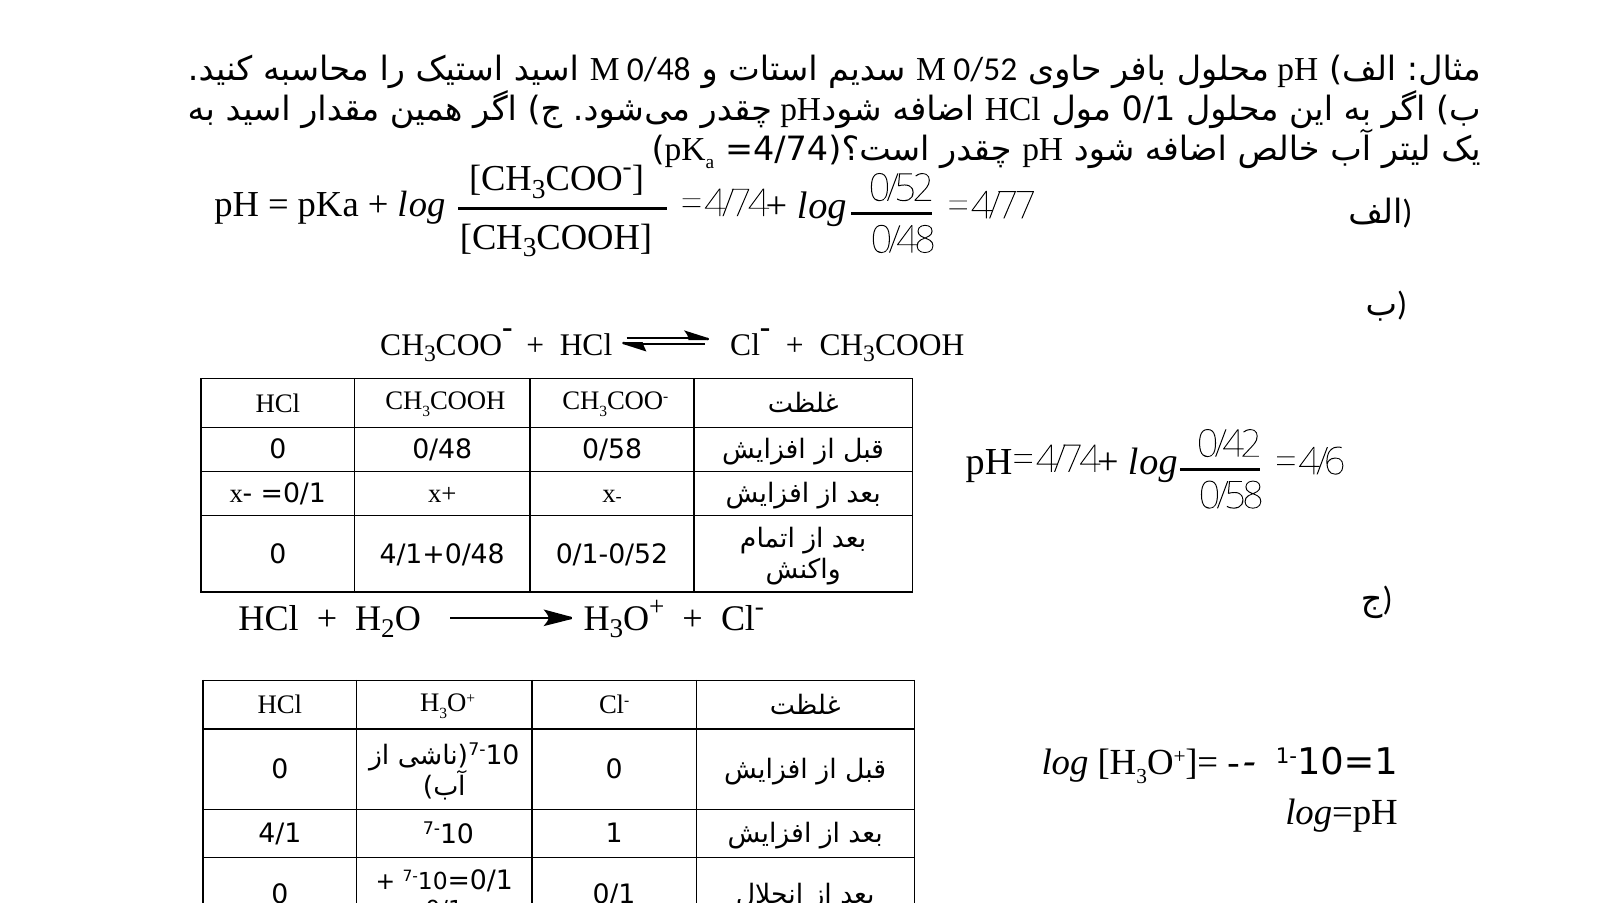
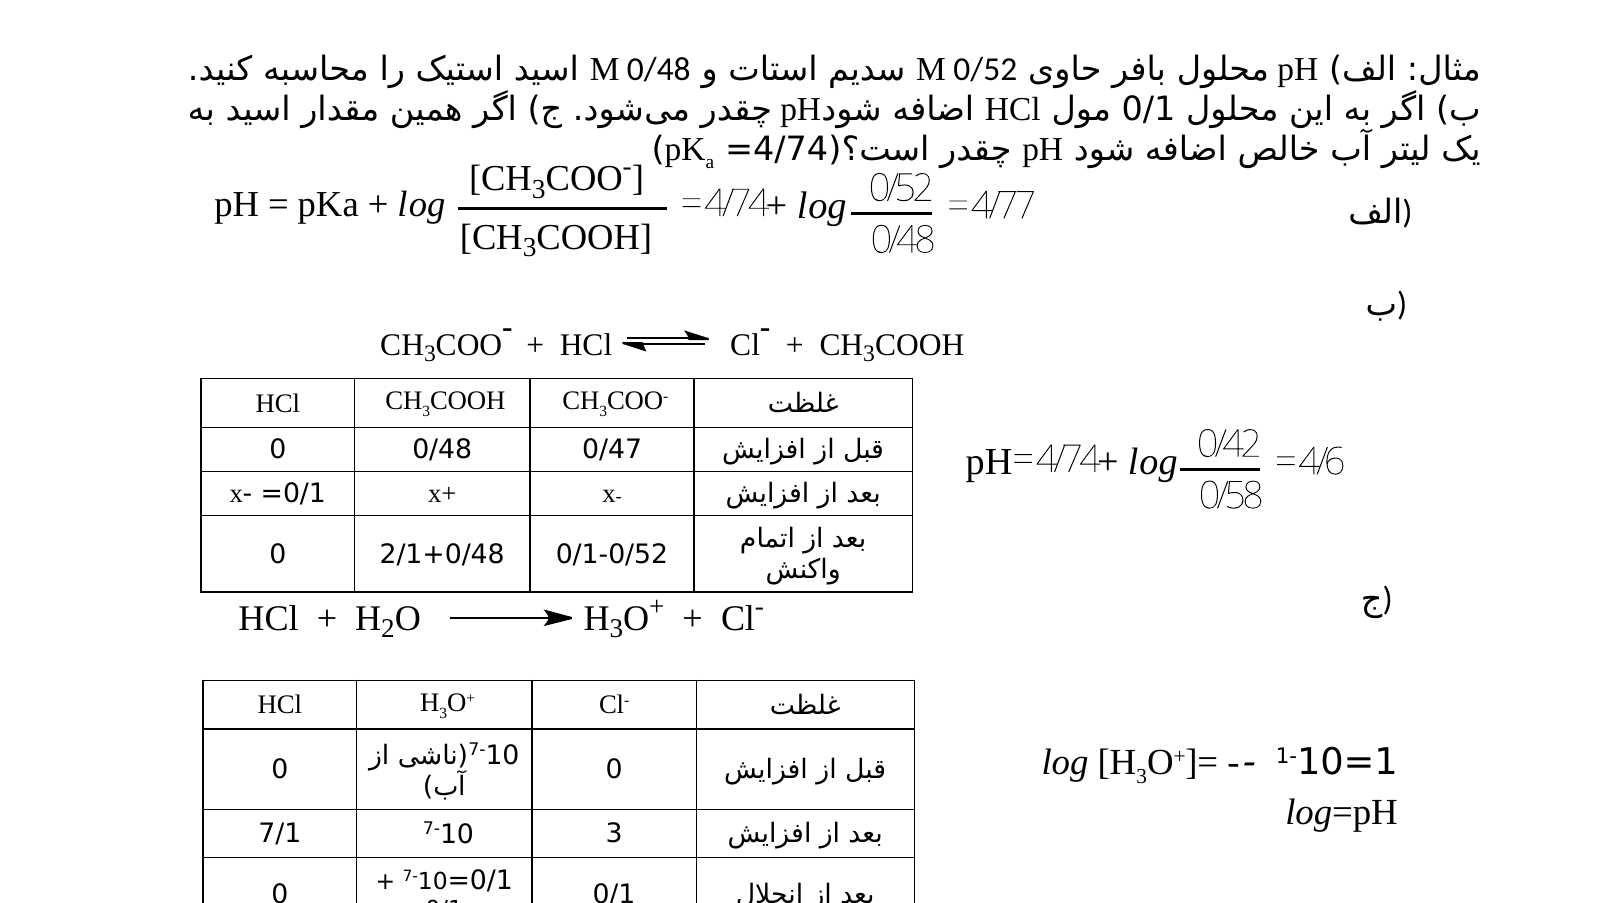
0/48 0/58: 0/58 -> 0/47 (612, 450)
4/1+0/48: 4/1+0/48 -> 2/1+0/48 (442, 554)
4/1: 4/1 -> 7/1 (280, 834)
7-10 1: 1 -> 3 (614, 834)
